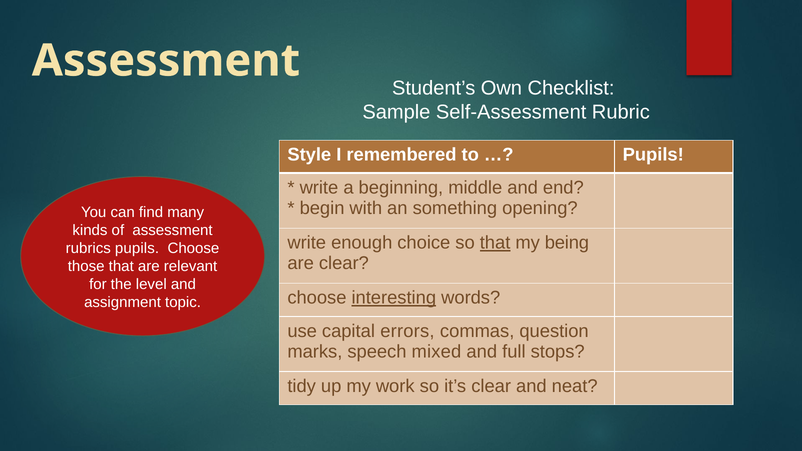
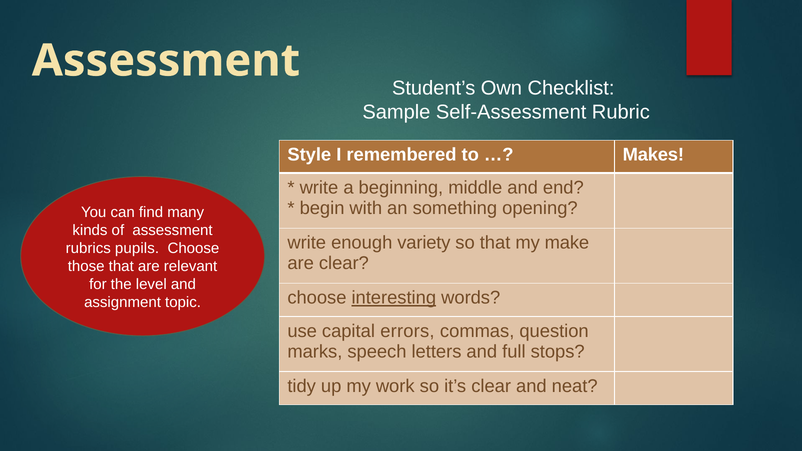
Pupils: Pupils -> Makes (653, 155)
choice: choice -> variety (424, 243)
that underline: present -> none (495, 243)
being: being -> make (567, 243)
mixed: mixed -> letters (436, 352)
